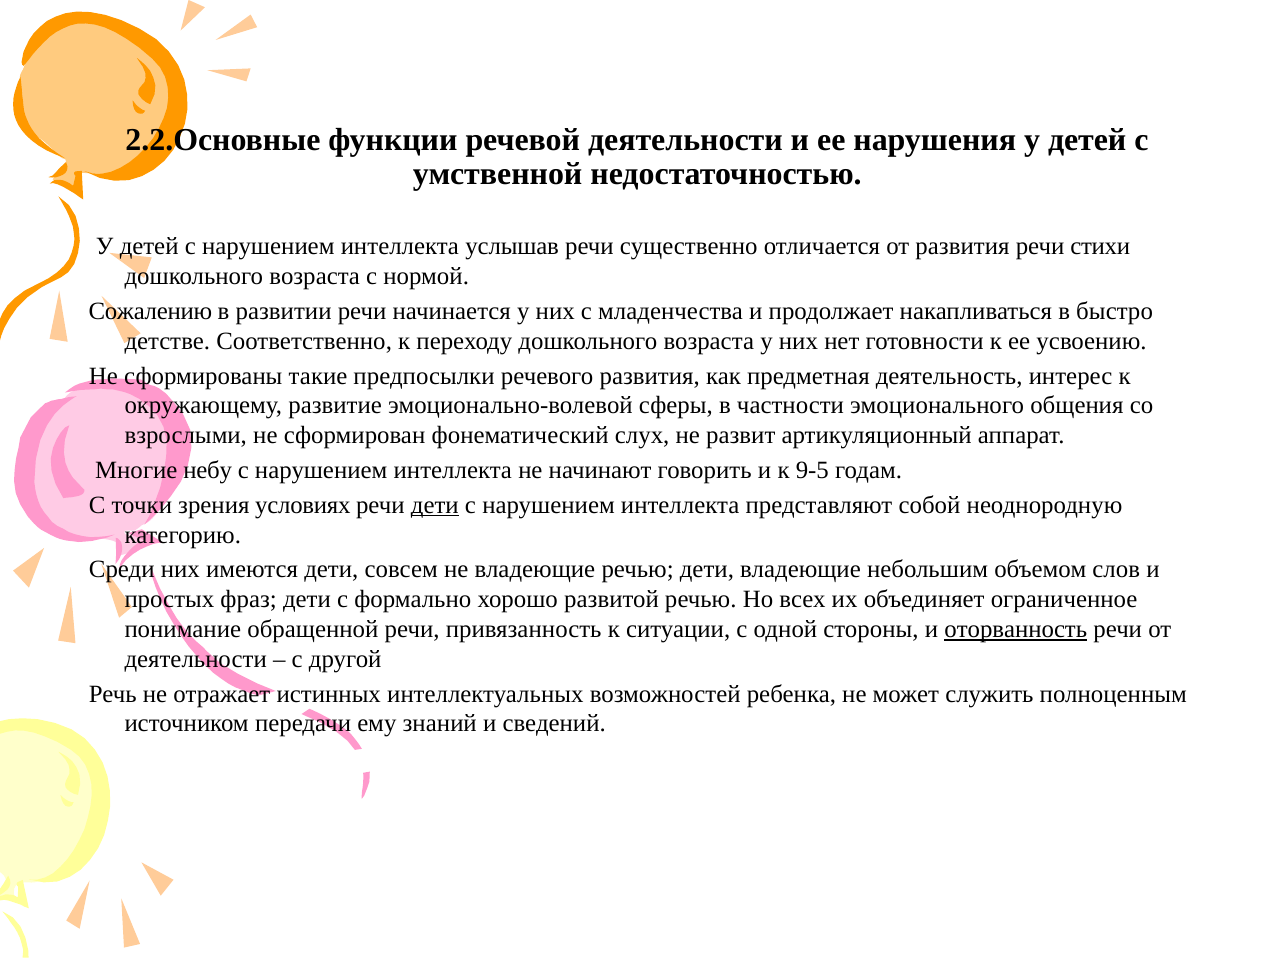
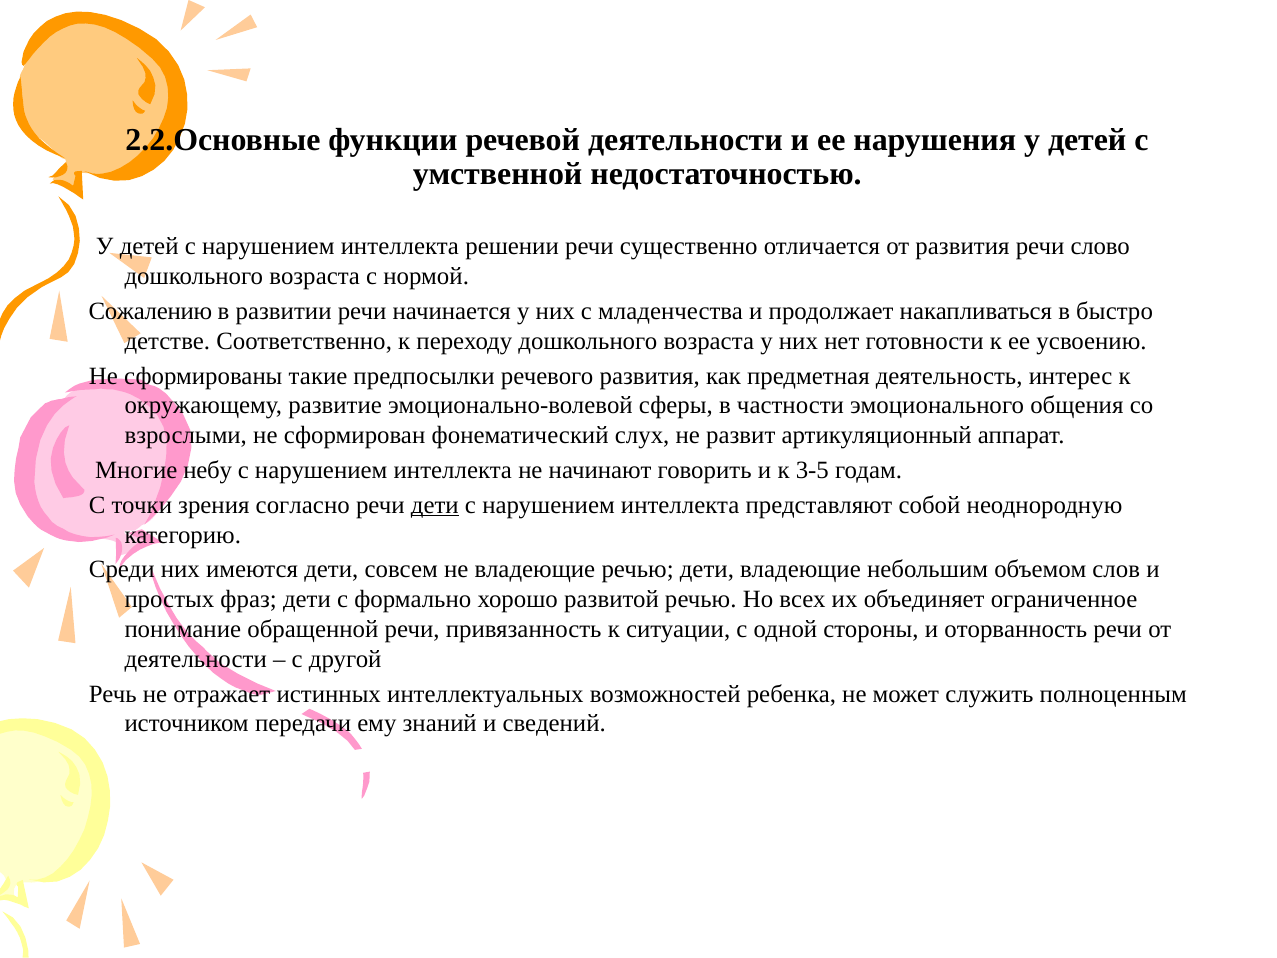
услышав: услышав -> решении (512, 247)
стихи: стихи -> слово (1100, 247)
9-5: 9-5 -> 3-5 (812, 470)
условиях: условиях -> согласно (303, 505)
оторванность underline: present -> none (1016, 629)
